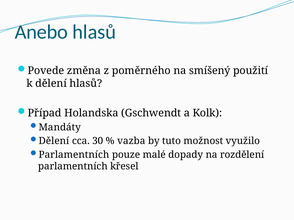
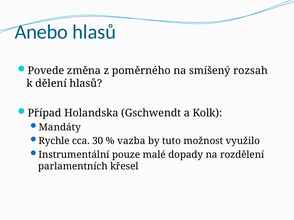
použití: použití -> rozsah (251, 71)
Dělení: Dělení -> Rychle (54, 141)
Parlamentních: Parlamentních -> Instrumentální (74, 155)
